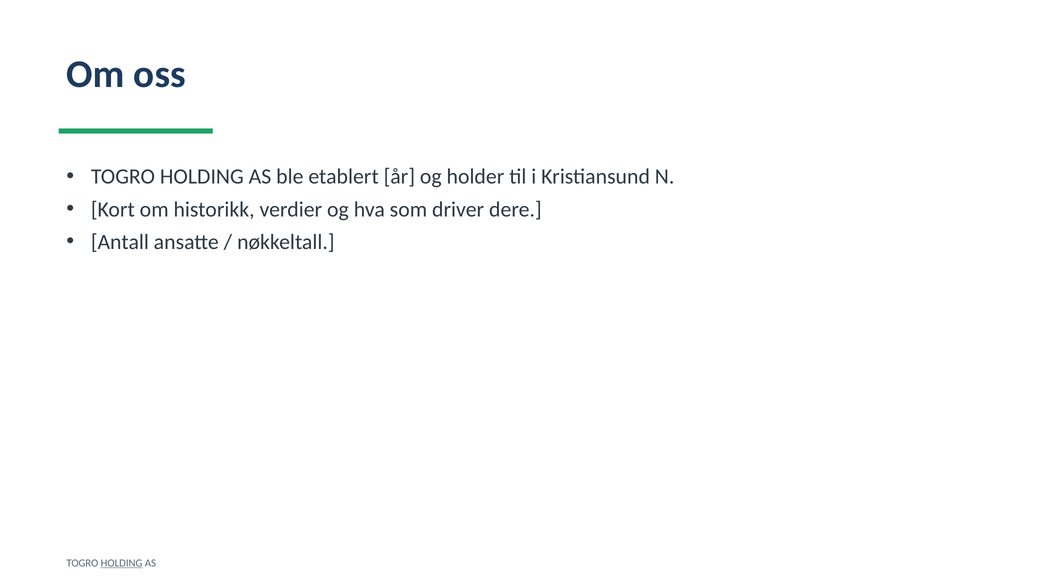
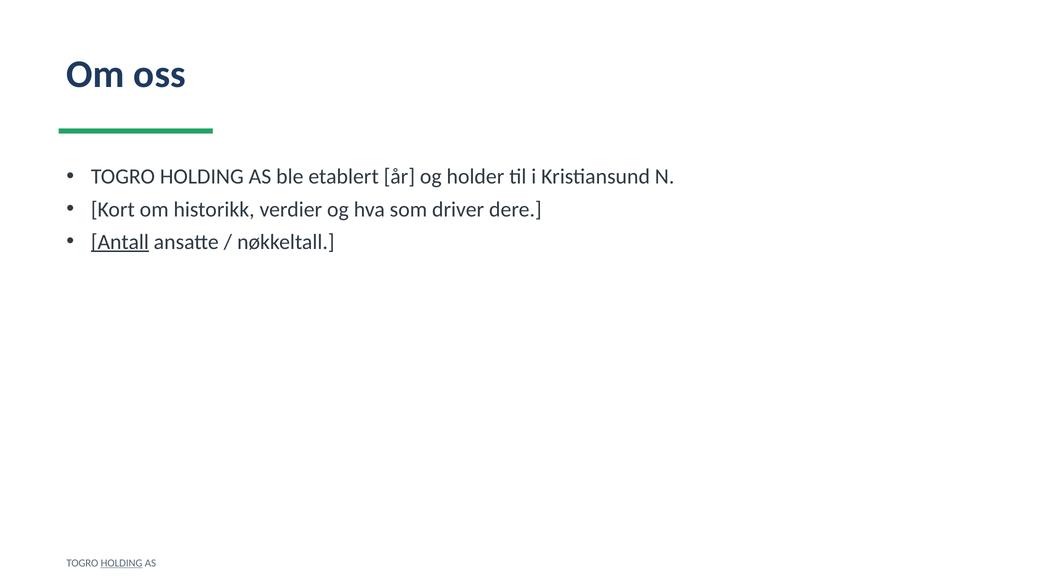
Antall underline: none -> present (120, 242)
